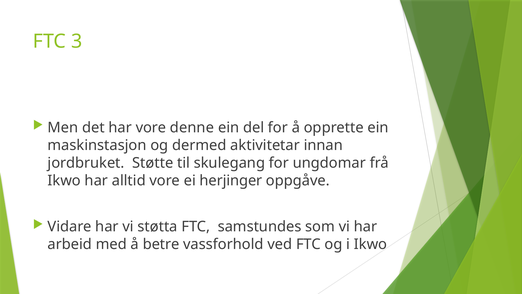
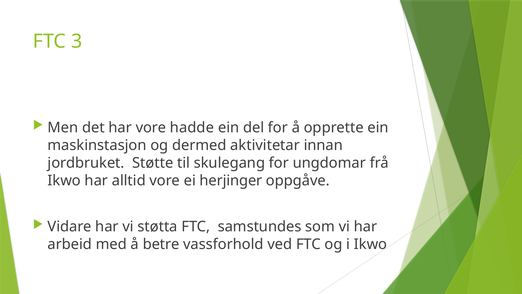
denne: denne -> hadde (192, 127)
